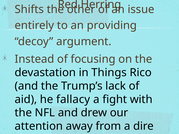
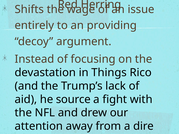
other: other -> wage (81, 9)
fallacy: fallacy -> source (73, 100)
